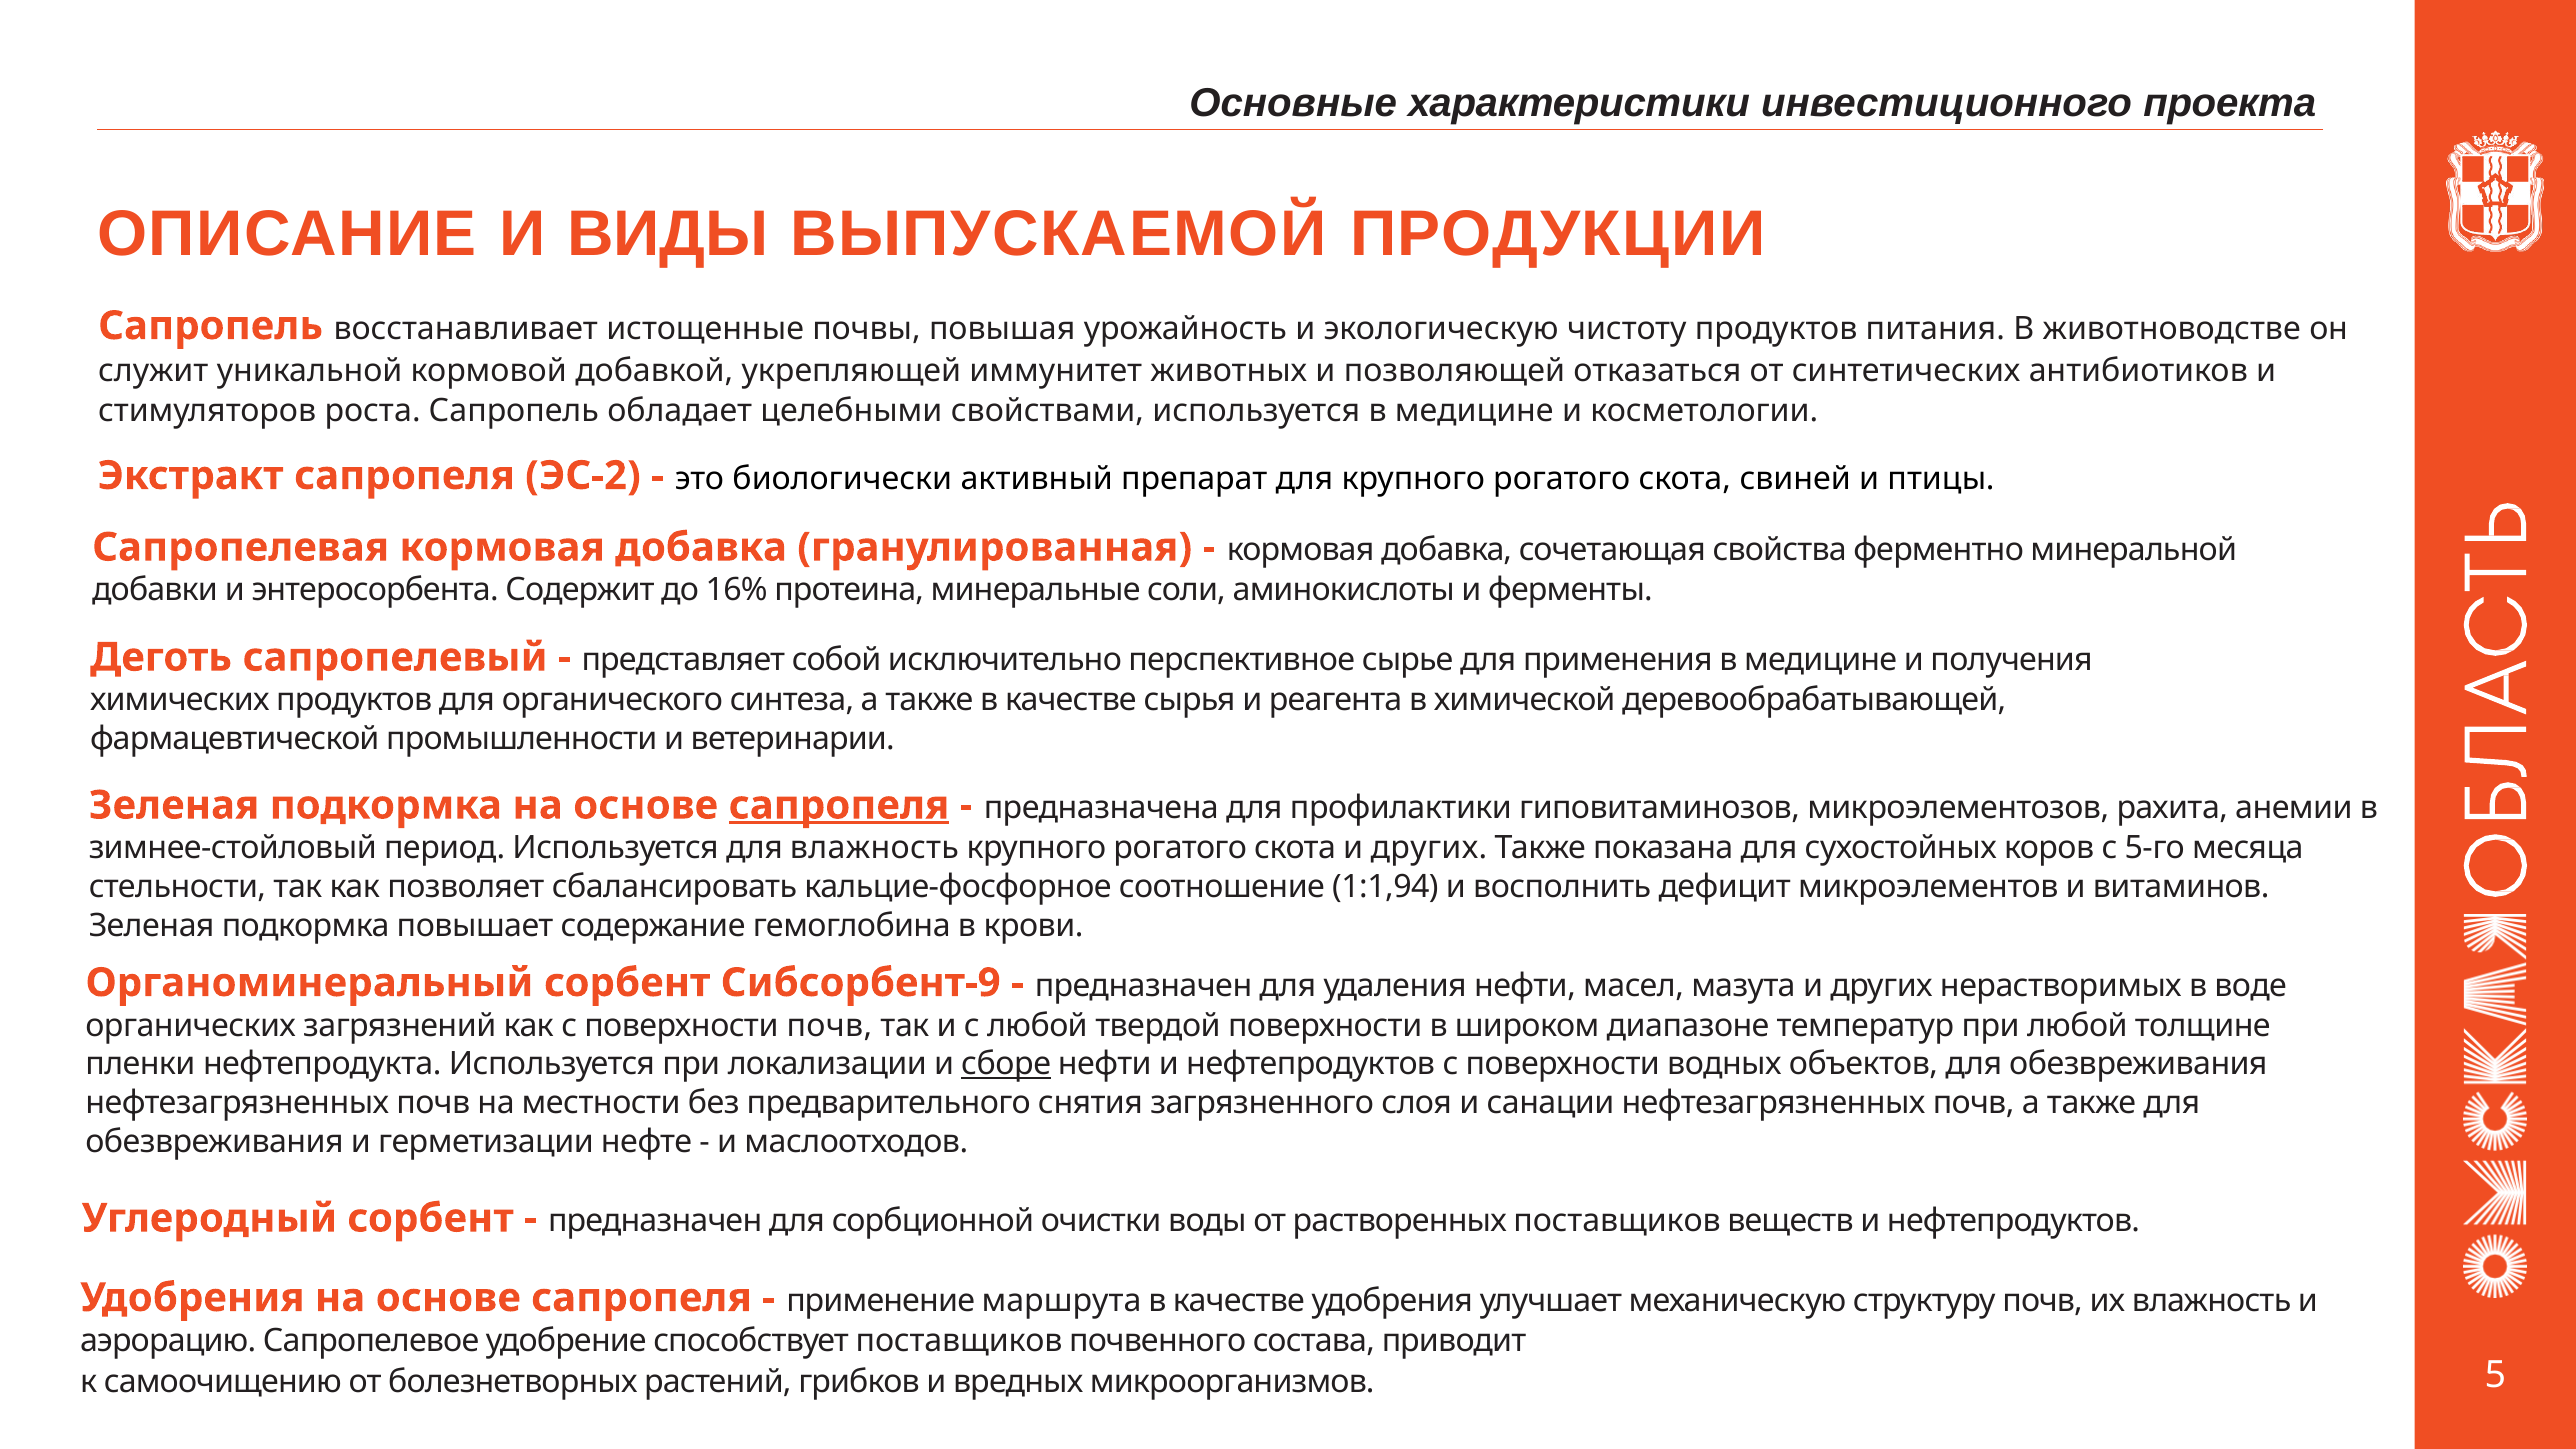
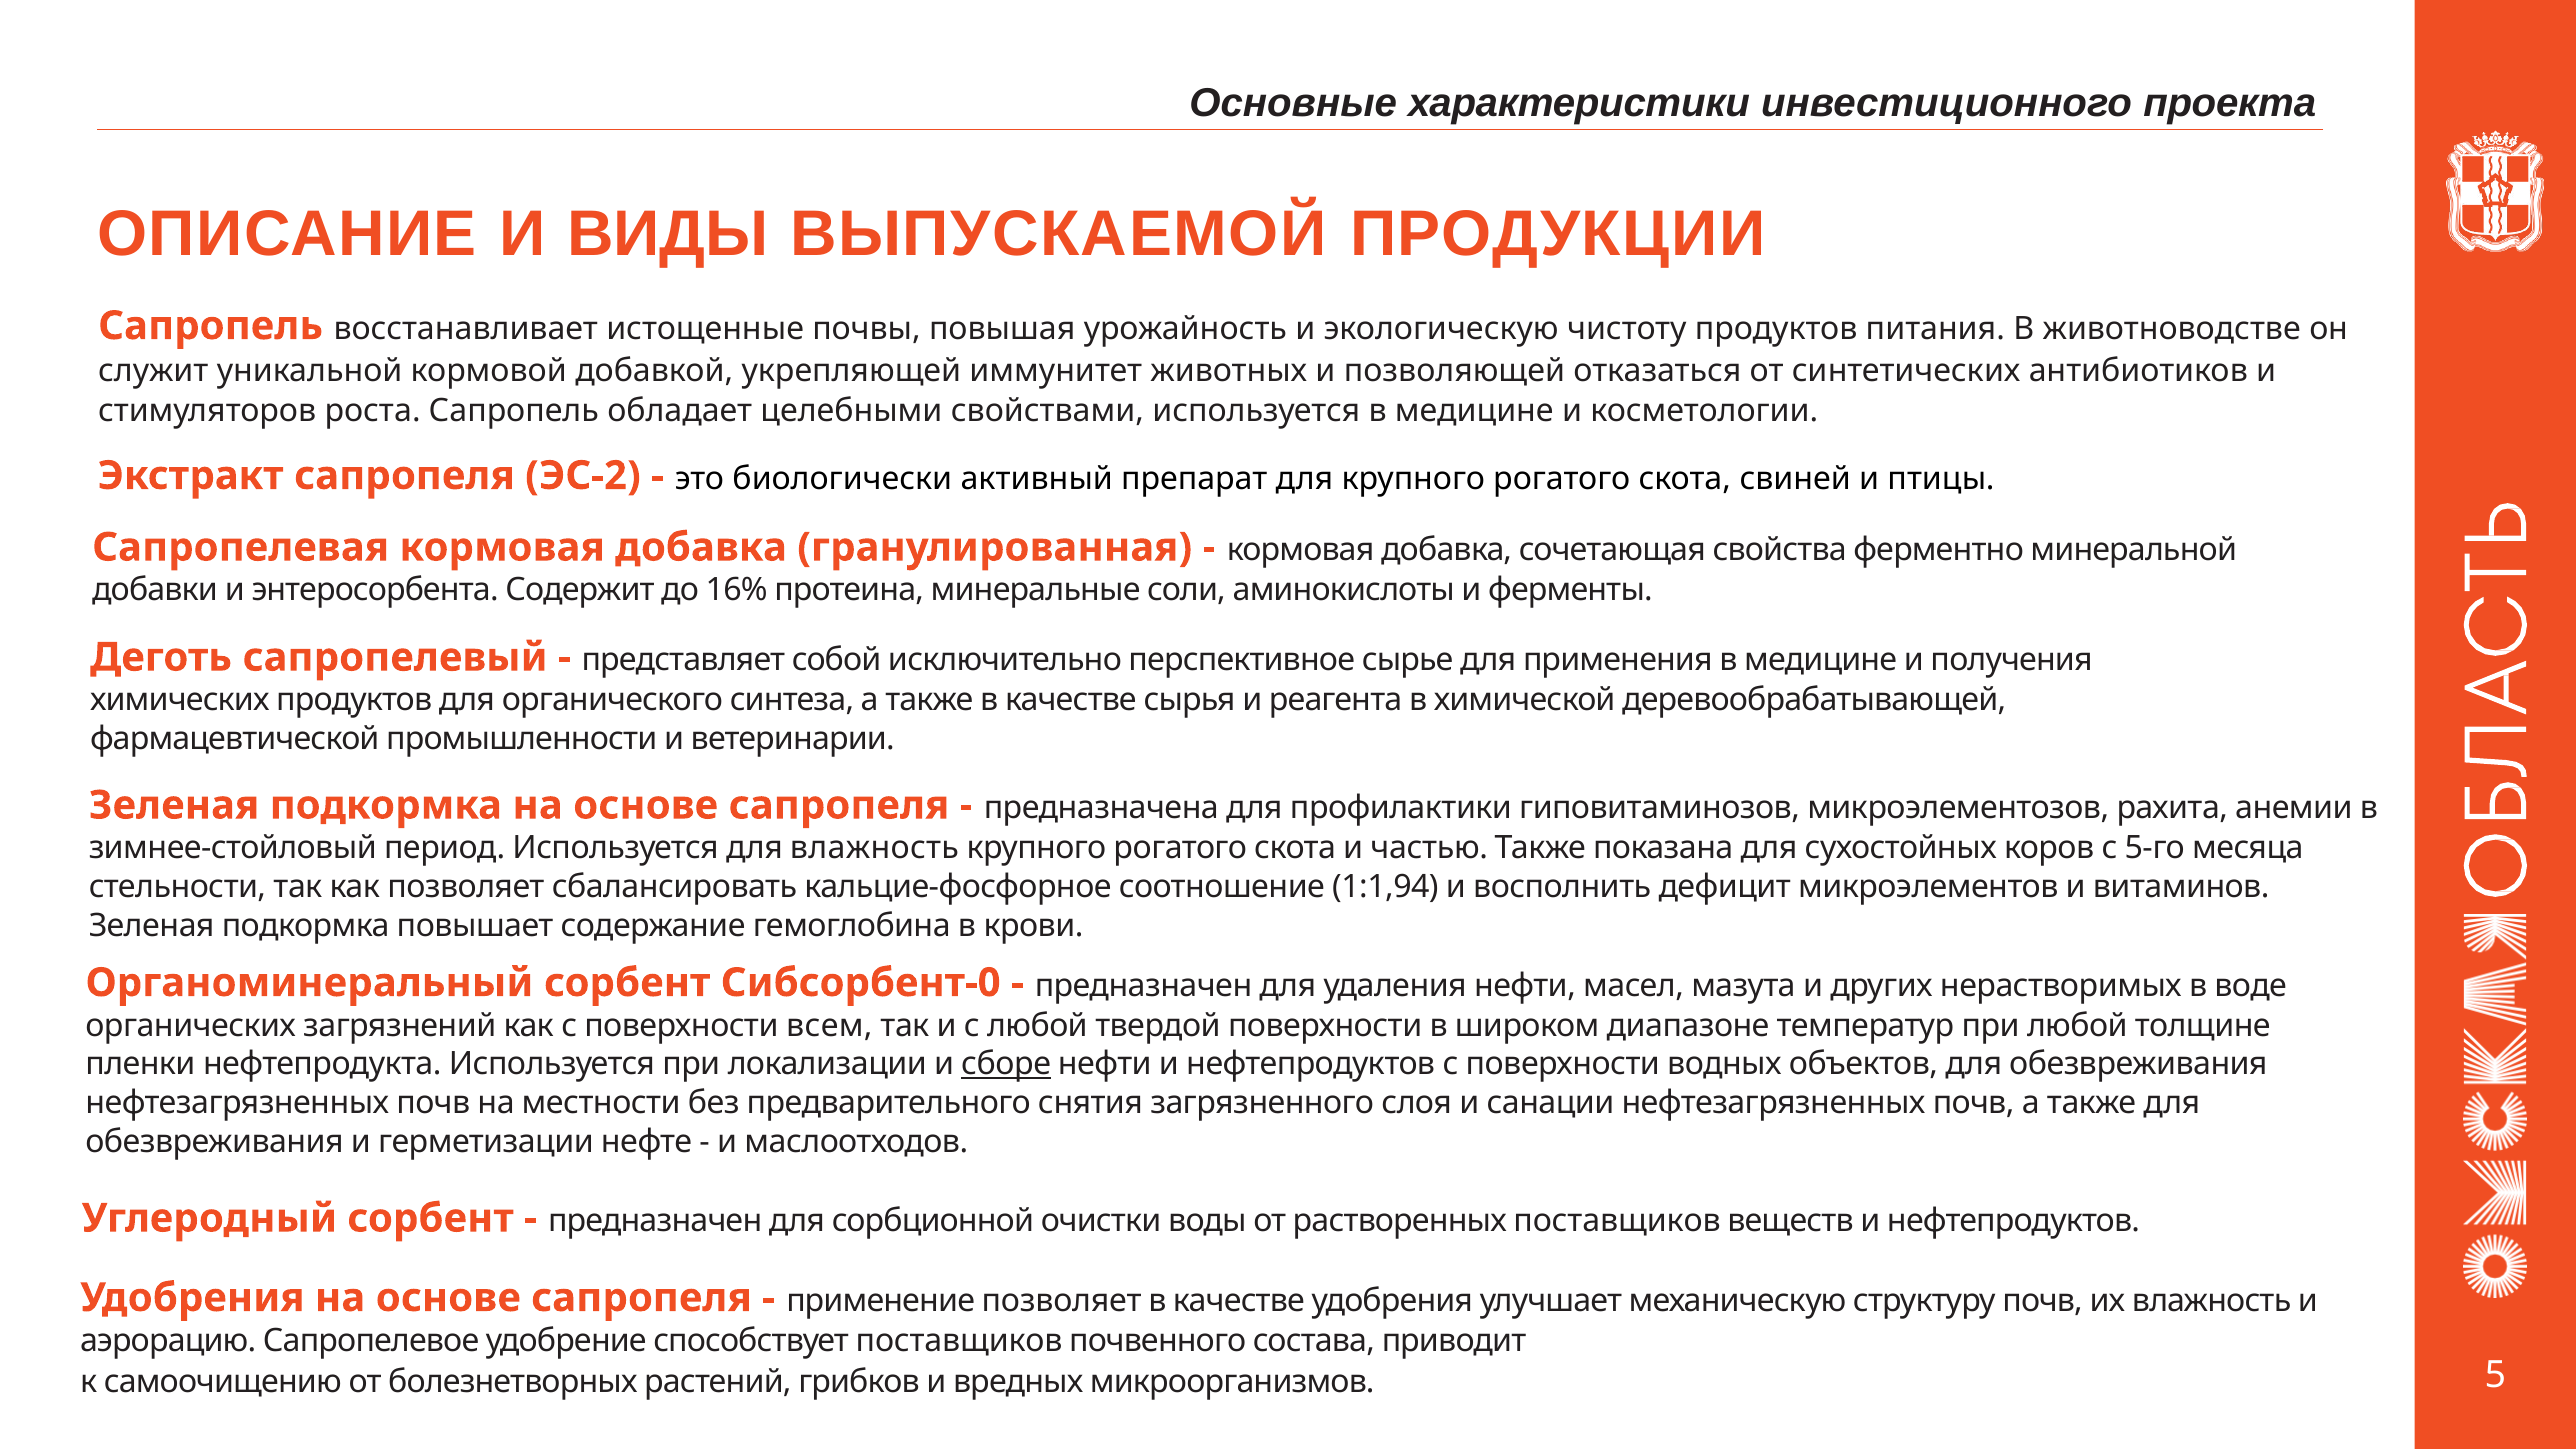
сапропеля underline: present -> none (839, 805)
скота и других: других -> частью (1429, 848)
Сибсорбент-9: Сибсорбент-9 -> Сибсорбент-0 (861, 983)
поверхности почв: почв -> всем (829, 1026)
применение маршрута: маршрута -> позволяет (1062, 1300)
